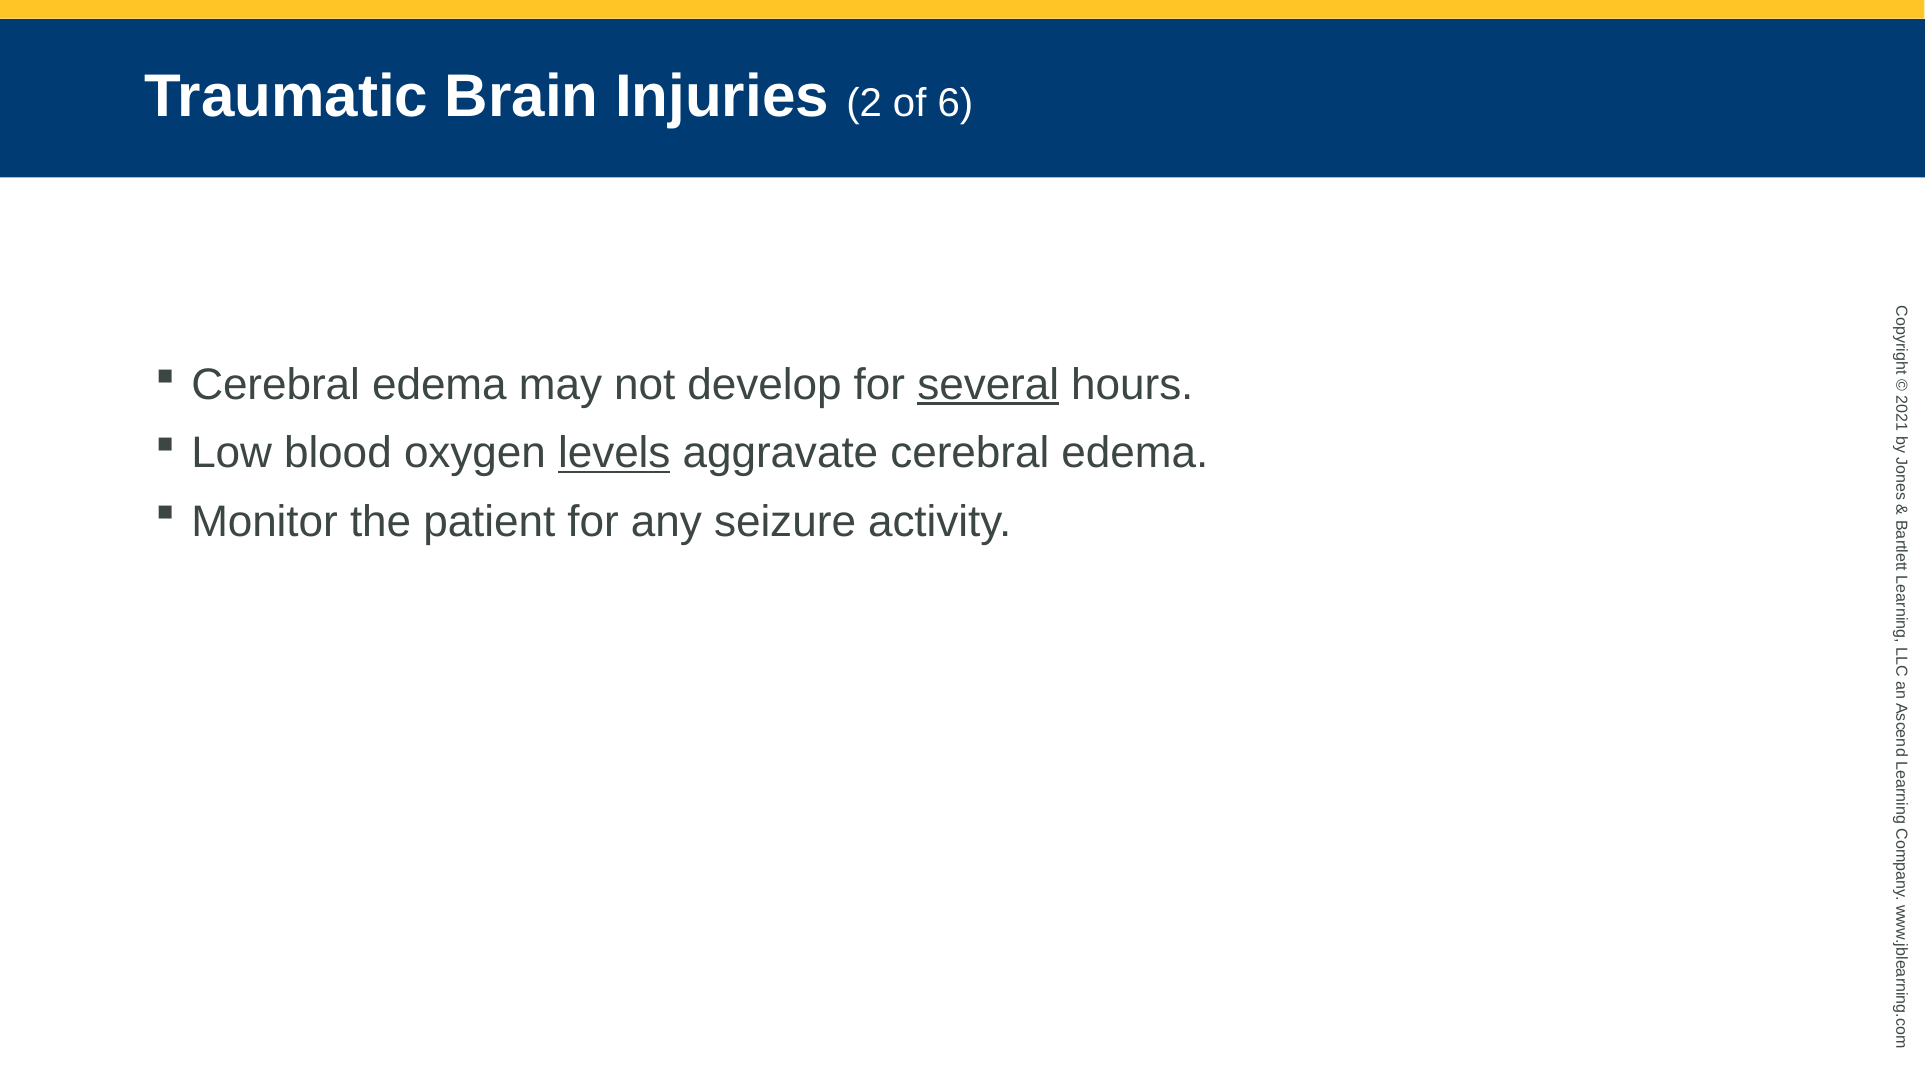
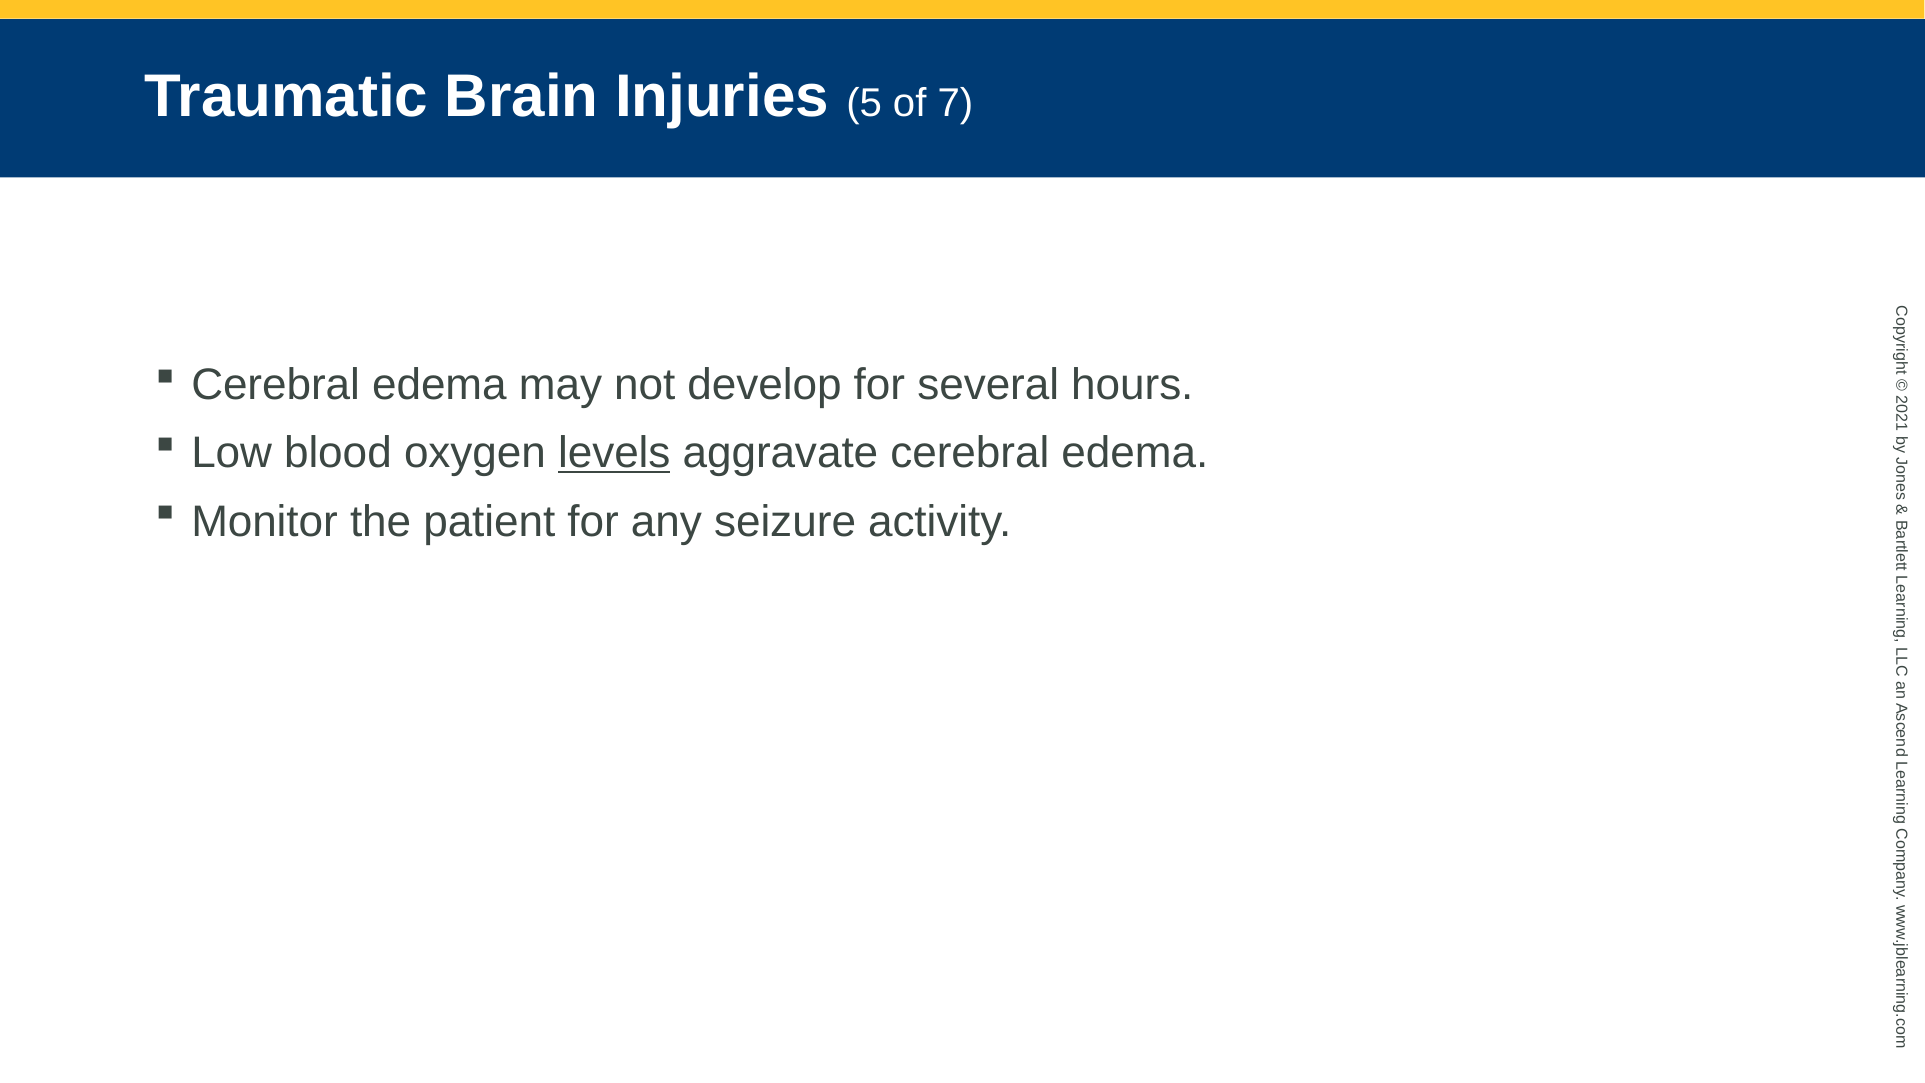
Injuries 2: 2 -> 5 (864, 103)
6: 6 -> 7 (955, 103)
several underline: present -> none (988, 385)
